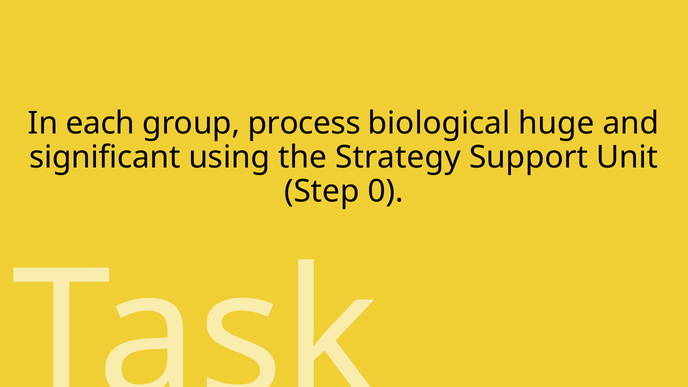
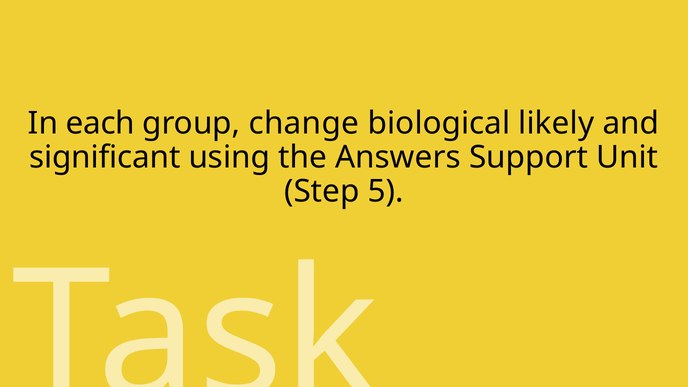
process: process -> change (304, 123)
huge: huge -> likely (556, 123)
Strategy: Strategy -> Answers (398, 157)
0: 0 -> 5 (386, 191)
